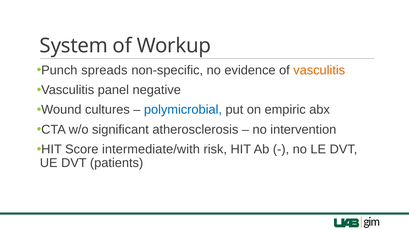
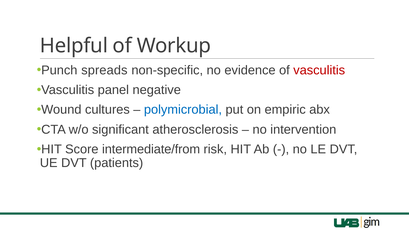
System: System -> Helpful (74, 46)
vasculitis colour: orange -> red (319, 70)
intermediate/with: intermediate/with -> intermediate/from (151, 149)
